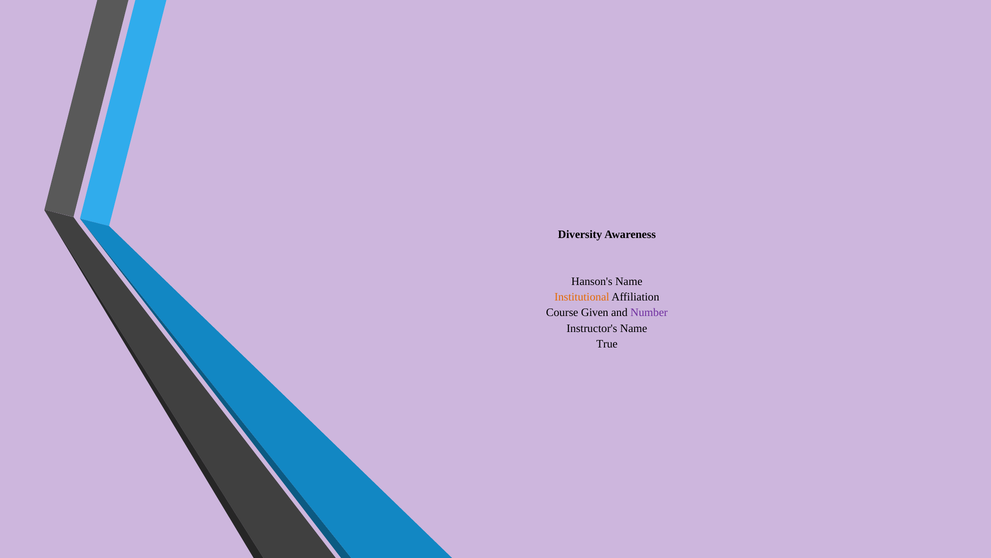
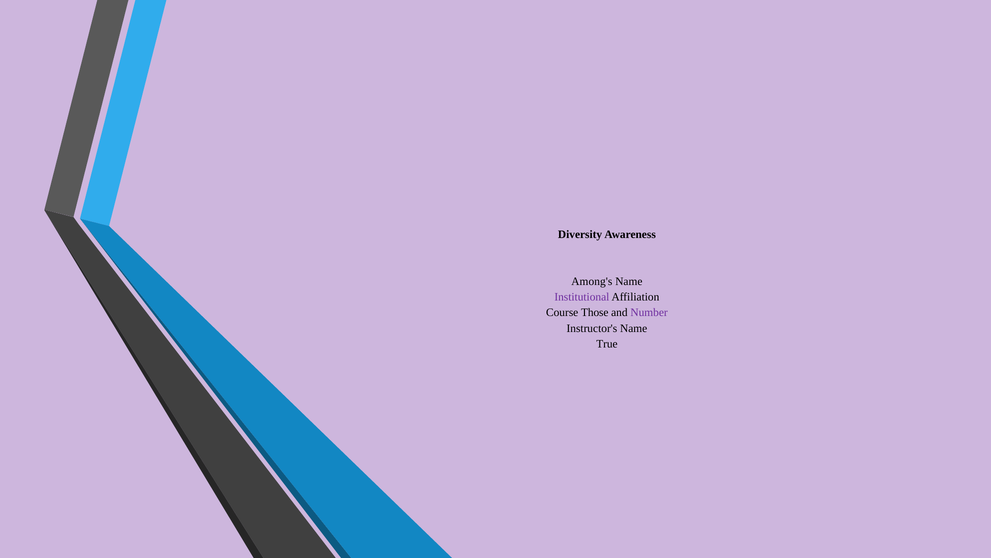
Hanson's: Hanson's -> Among's (592, 281)
Institutional colour: orange -> purple (582, 297)
Given: Given -> Those (595, 312)
